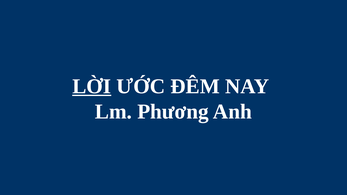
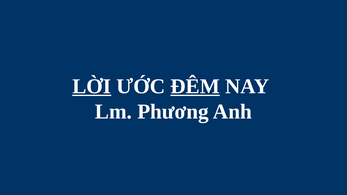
ĐÊM underline: none -> present (195, 86)
